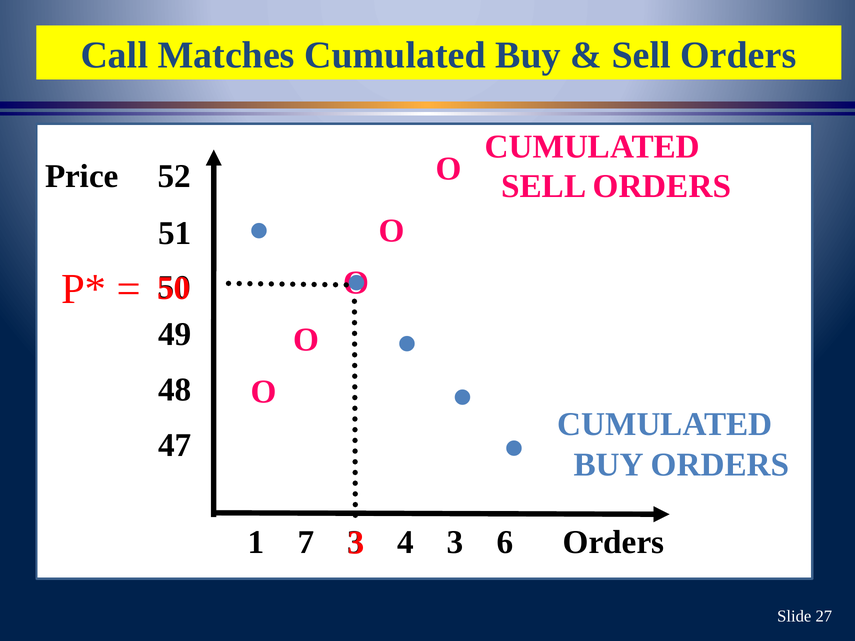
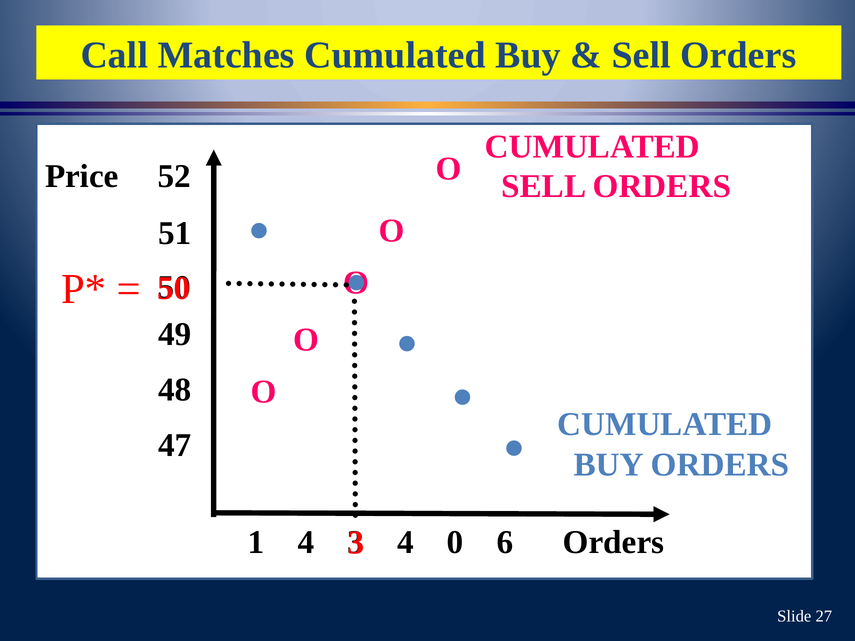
1 7: 7 -> 4 (306, 543)
4 3: 3 -> 0 (455, 543)
